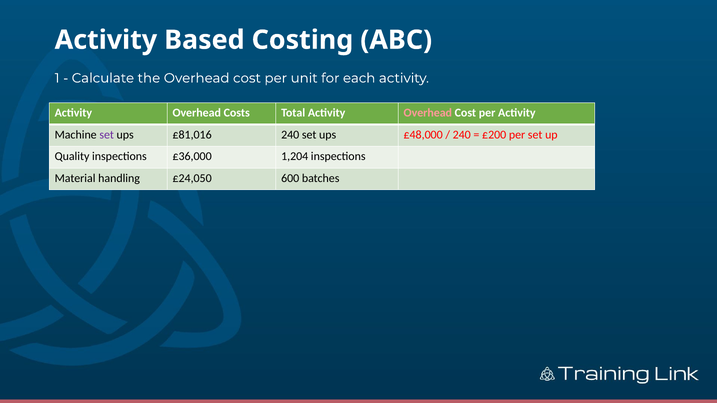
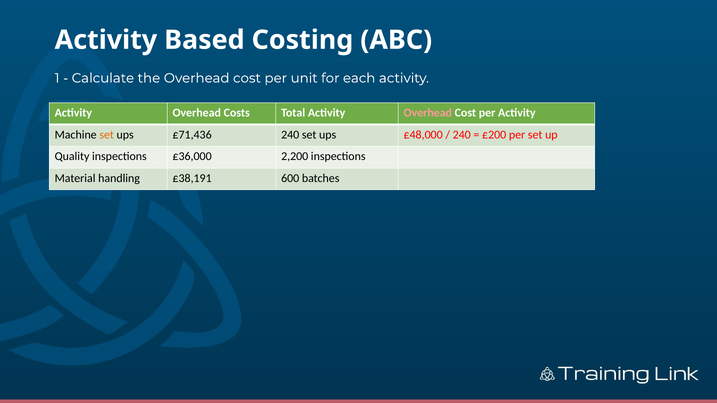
set colour: purple -> orange (107, 135)
£81,016: £81,016 -> £71,436 (192, 135)
1,204: 1,204 -> 2,200 (295, 157)
£24,050: £24,050 -> £38,191 (192, 178)
